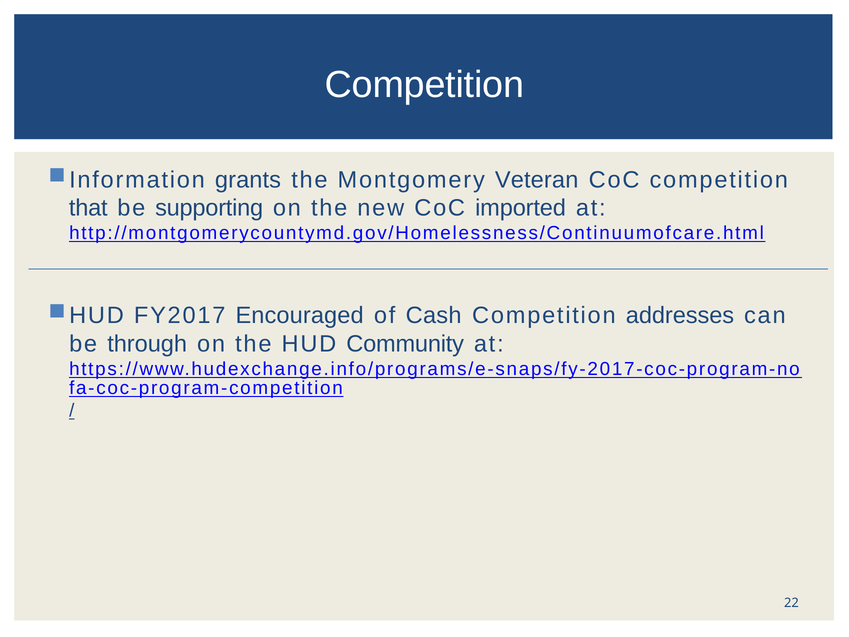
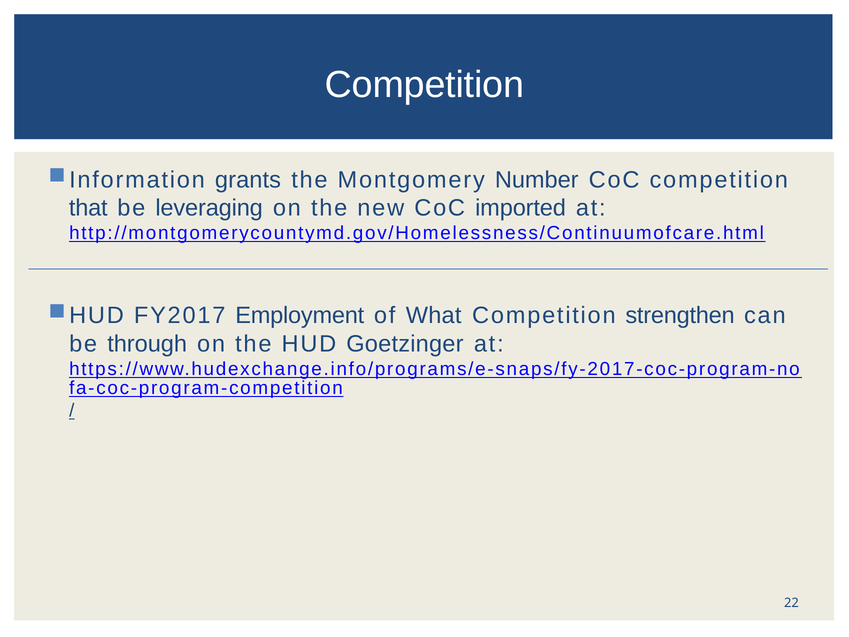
Veteran: Veteran -> Number (537, 180)
supporting: supporting -> leveraging (209, 208)
Encouraged: Encouraged -> Employment (300, 316)
Cash: Cash -> What (434, 316)
addresses: addresses -> strengthen (680, 316)
Community: Community -> Goetzinger (405, 344)
